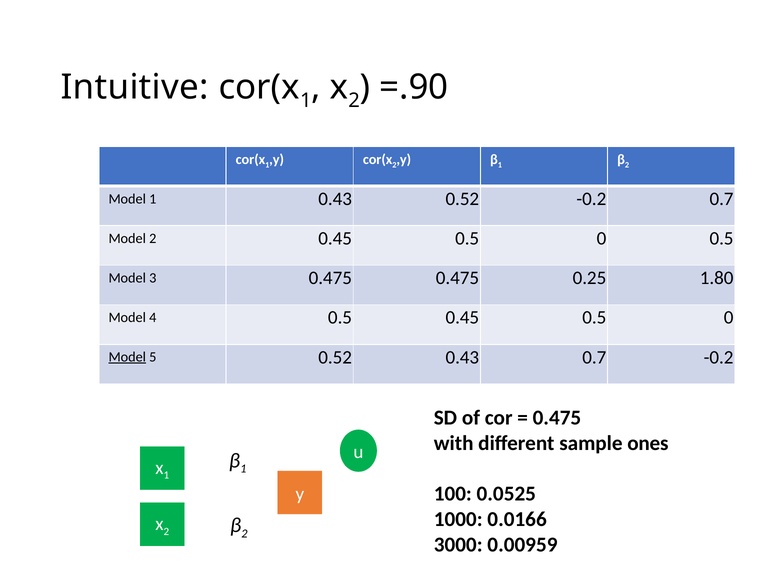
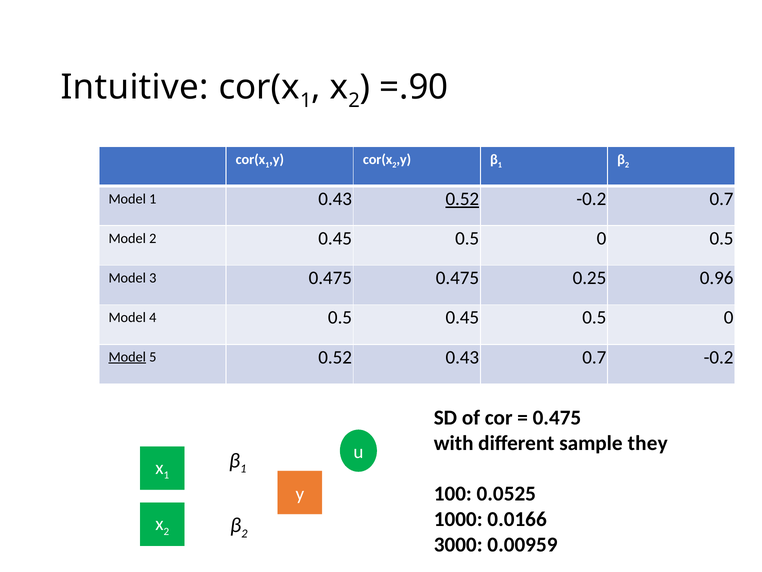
0.52 underline: none -> present (462, 199)
1.80: 1.80 -> 0.96 (717, 278)
ones: ones -> they (648, 443)
